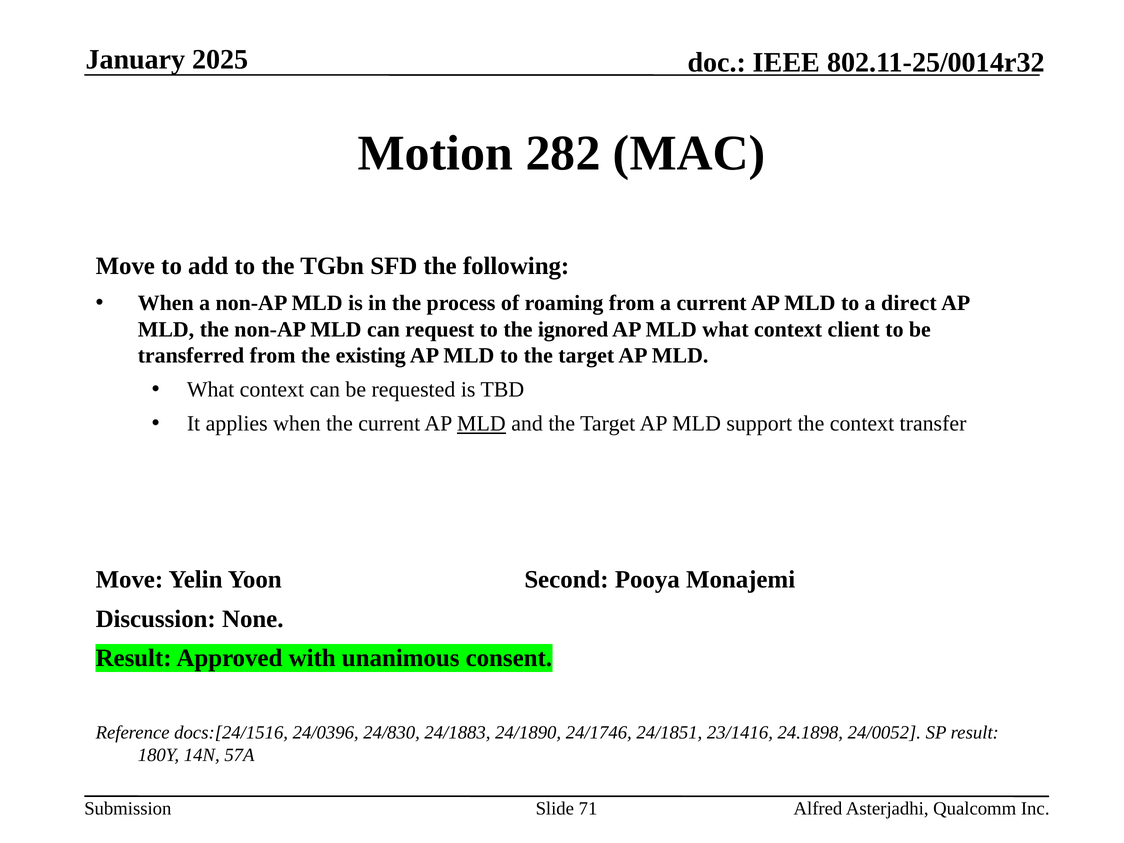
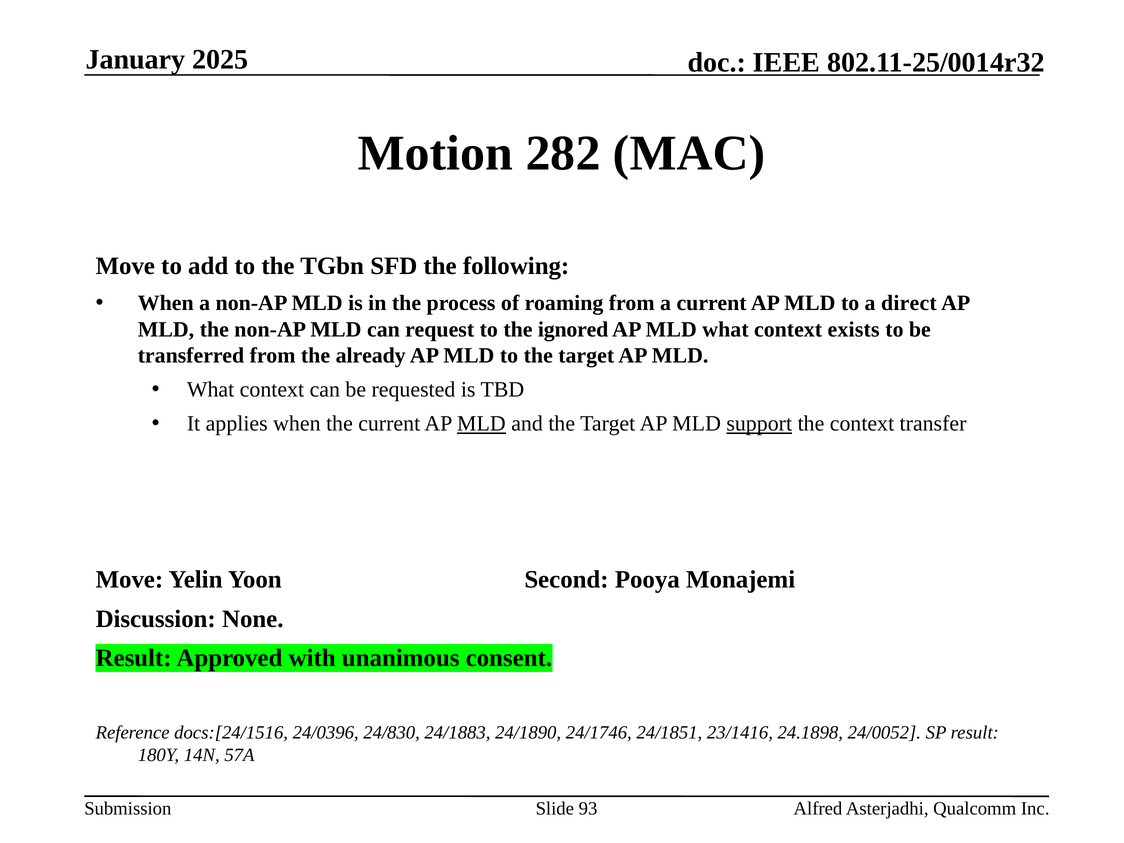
client: client -> exists (854, 329)
existing: existing -> already (371, 356)
support underline: none -> present (759, 424)
71: 71 -> 93 (588, 809)
